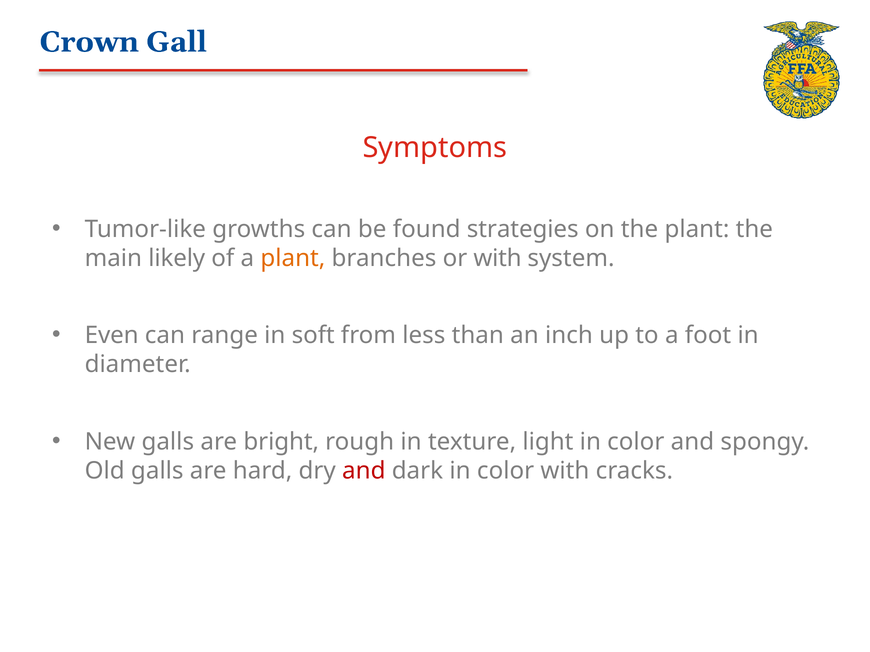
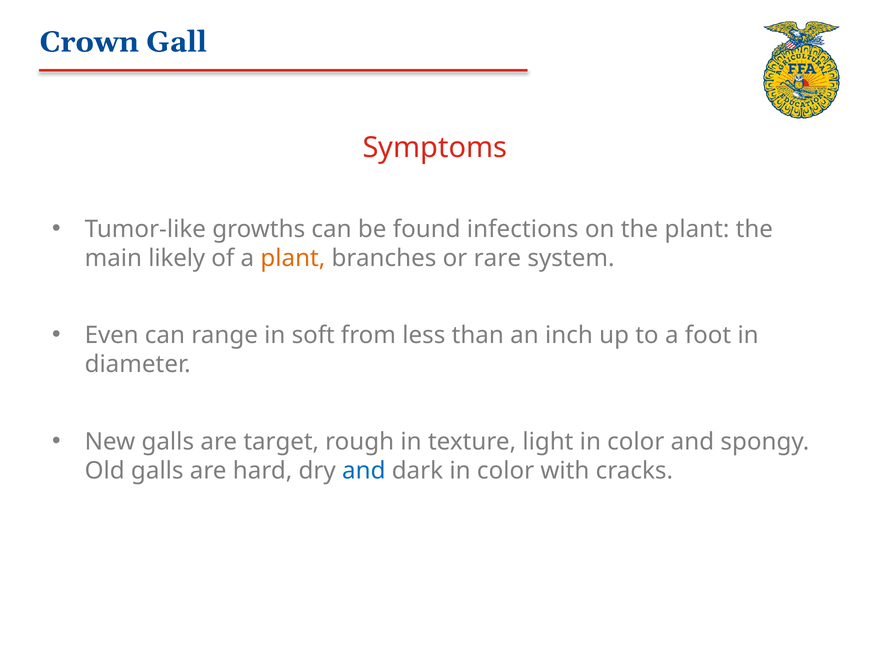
strategies: strategies -> infections (523, 229)
or with: with -> rare (497, 258)
bright: bright -> target (281, 442)
and colour: red -> blue (364, 471)
